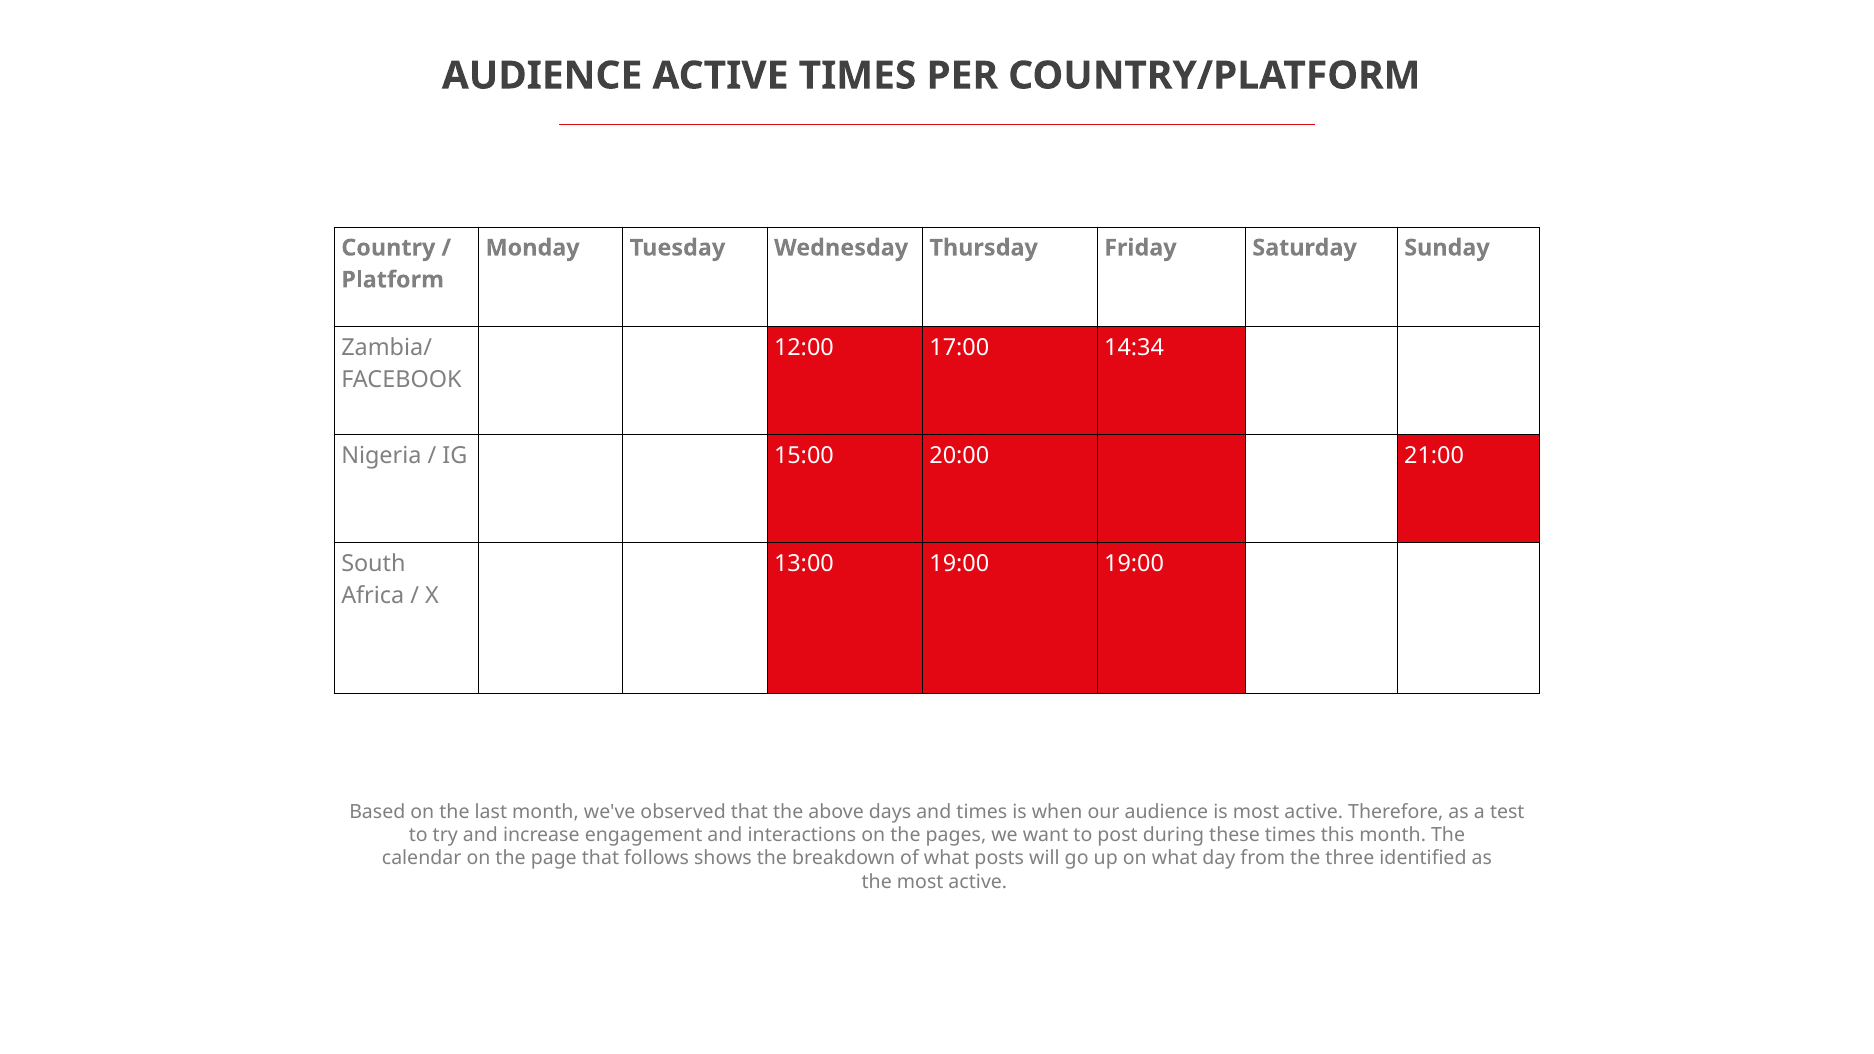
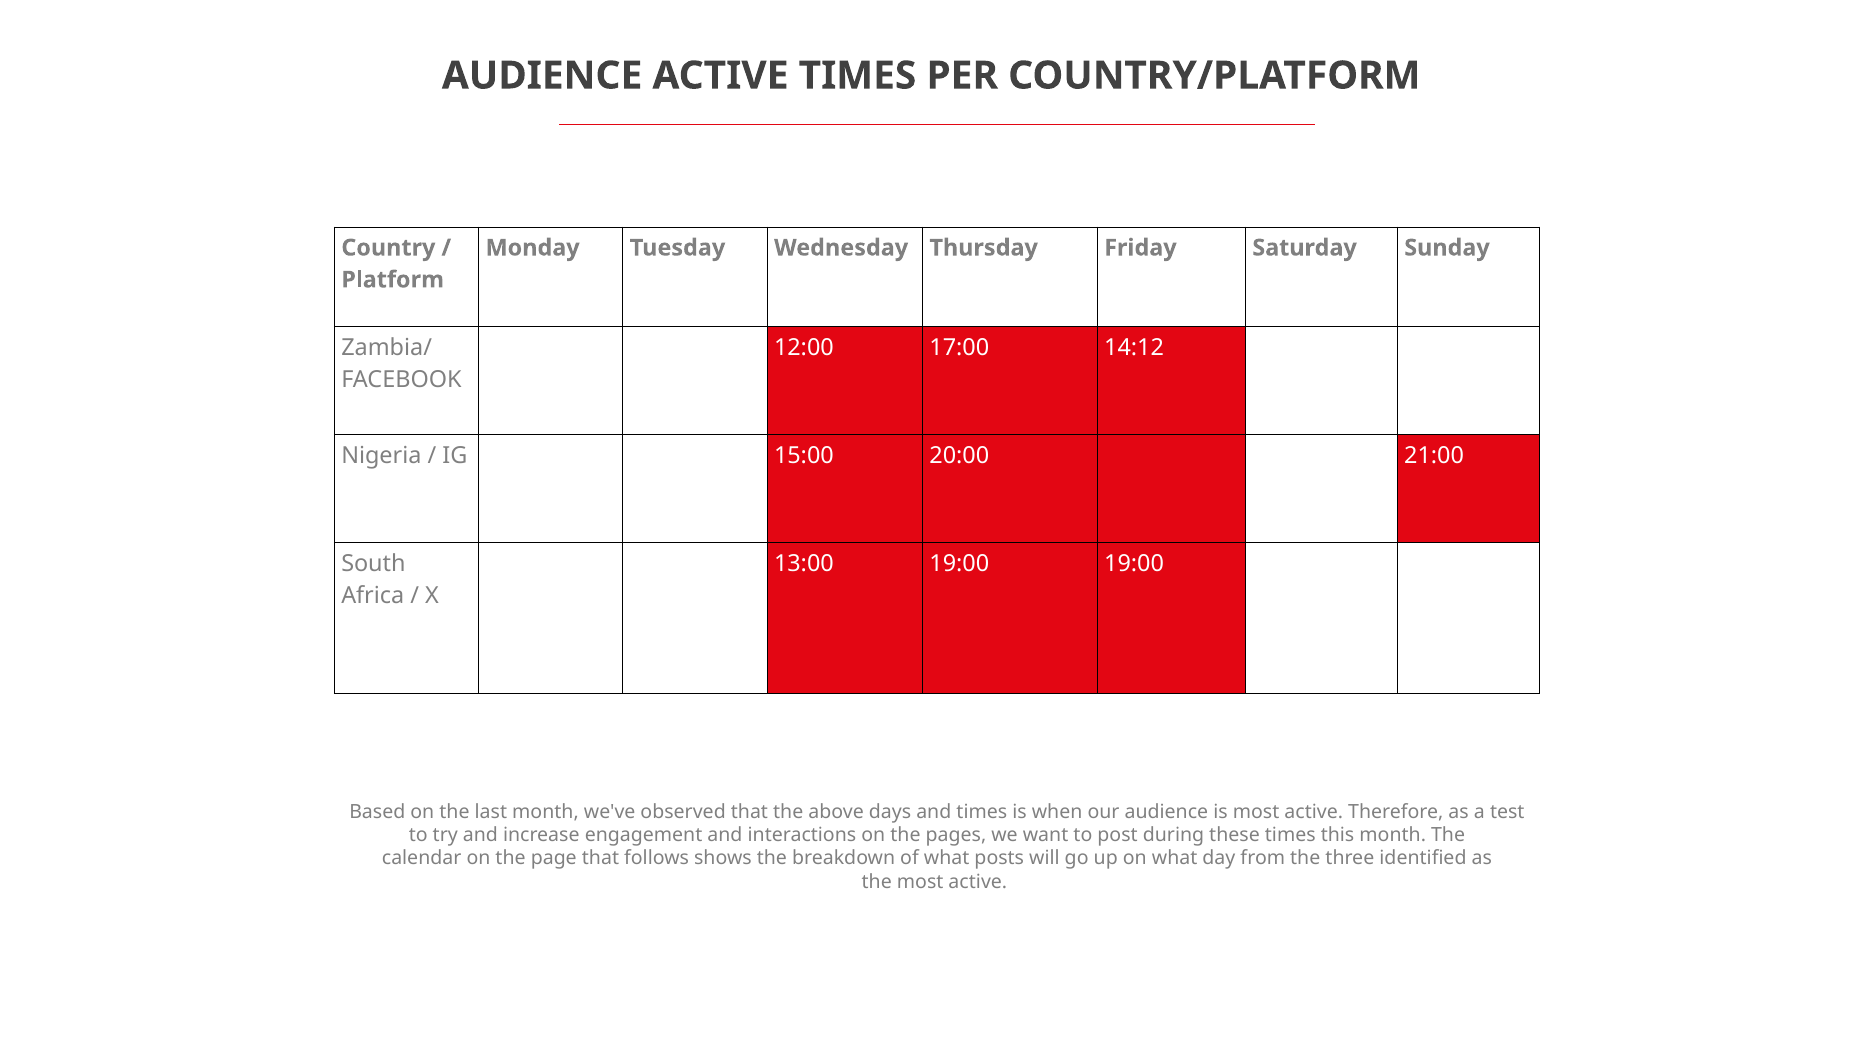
14:34: 14:34 -> 14:12 (1134, 348)
